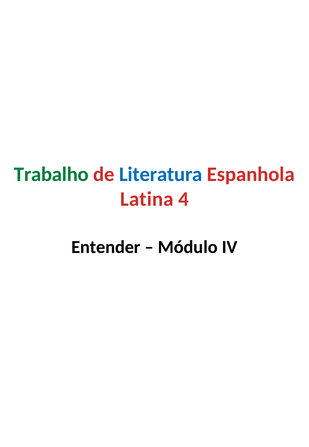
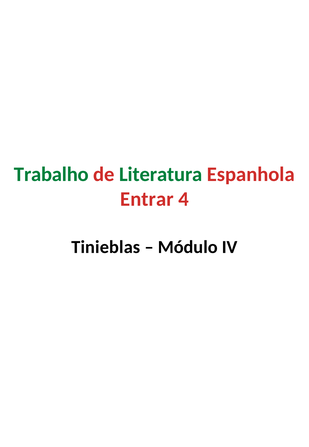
Literatura colour: blue -> green (161, 174)
Latina: Latina -> Entrar (147, 199)
Entender: Entender -> Tinieblas (106, 247)
